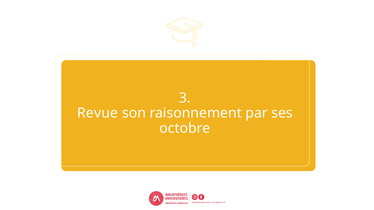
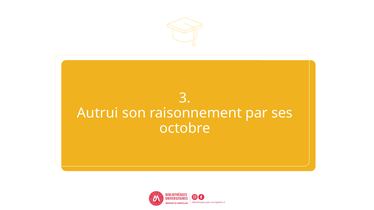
Revue: Revue -> Autrui (98, 113)
